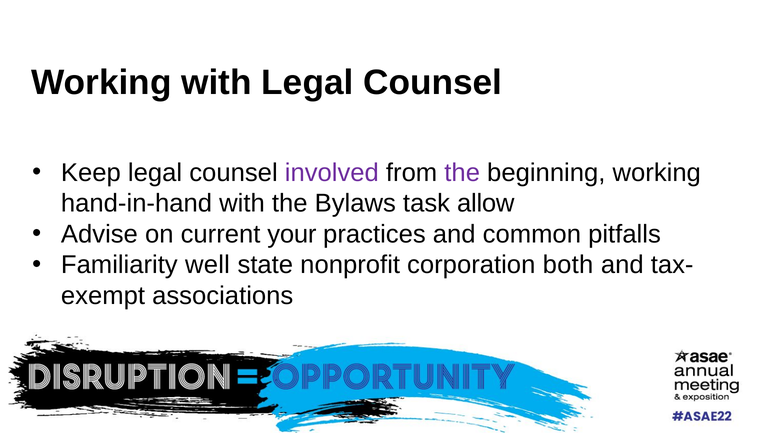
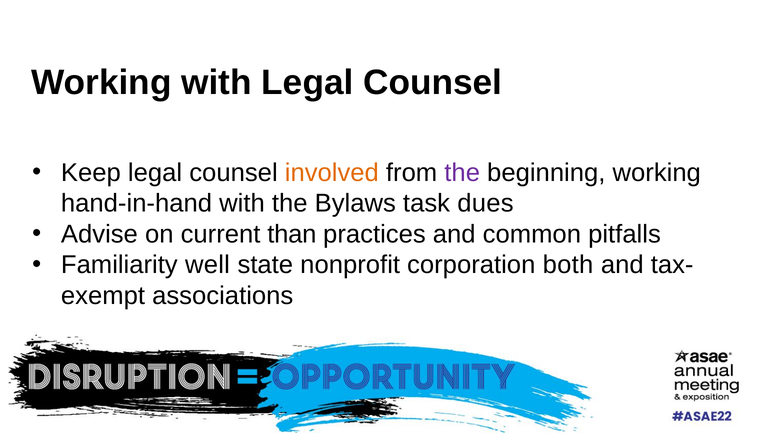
involved colour: purple -> orange (332, 172)
allow: allow -> dues (486, 203)
your: your -> than (292, 234)
